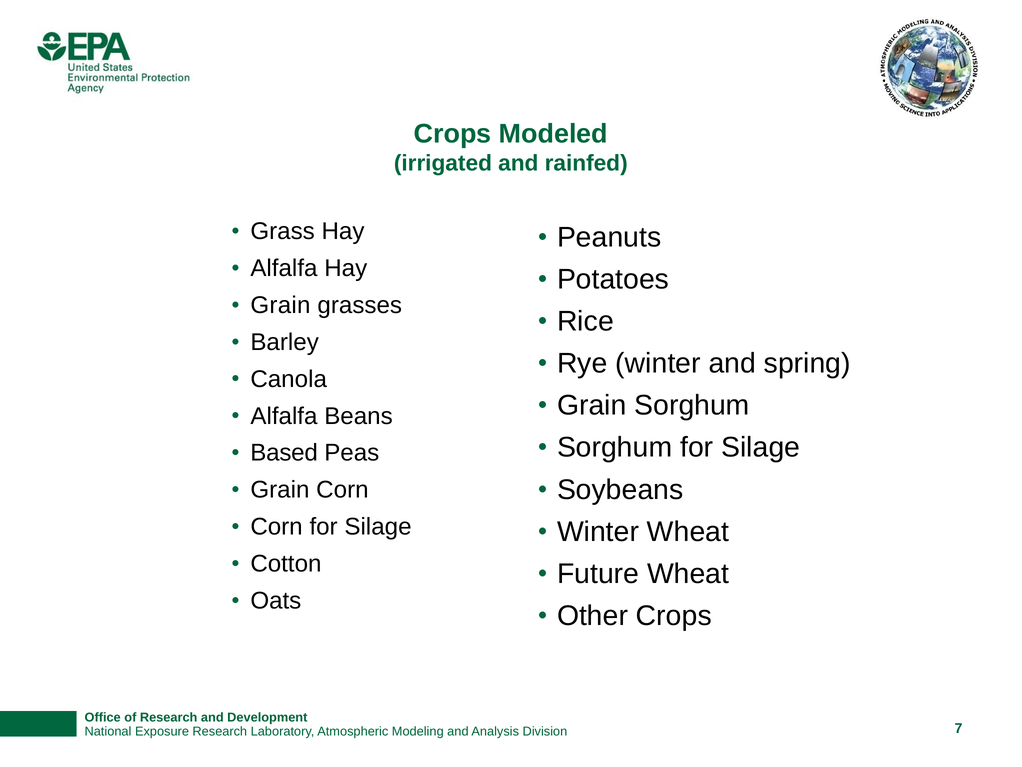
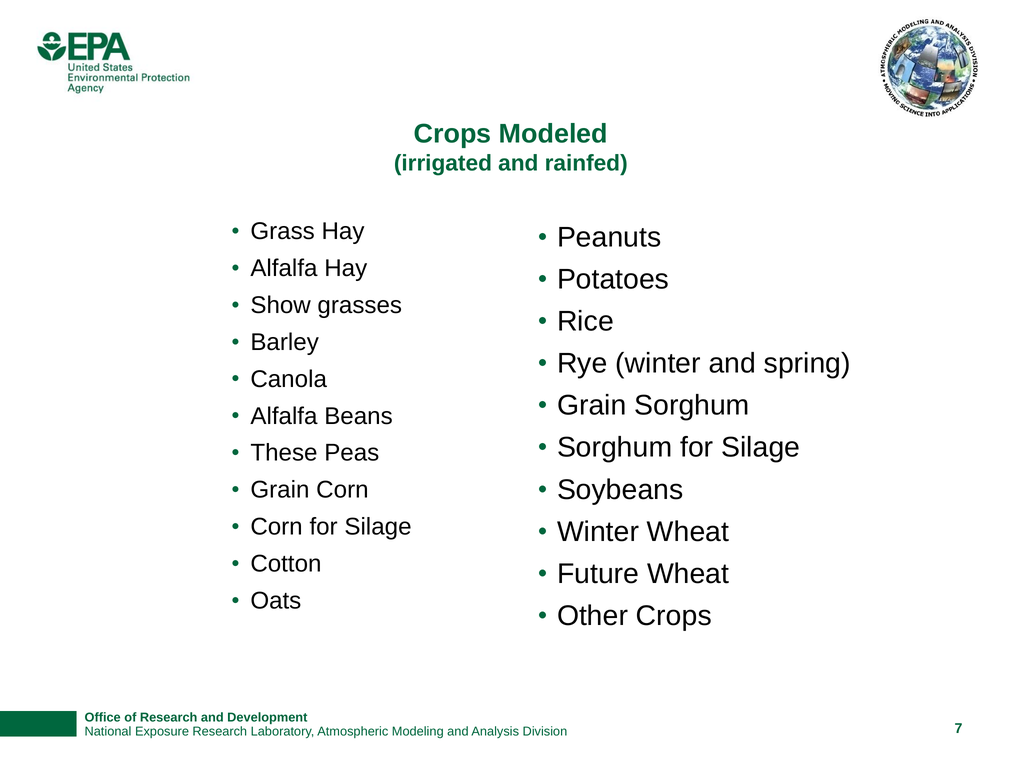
Grain: Grain -> Show (281, 305)
Based: Based -> These (284, 453)
